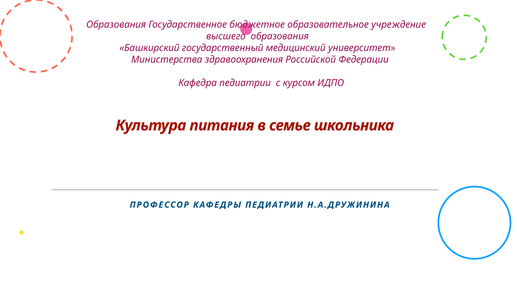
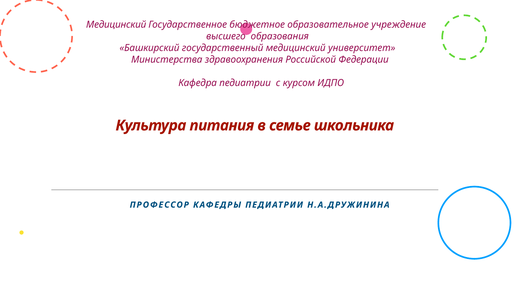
Образования: Образования -> Медицинский (116, 25)
